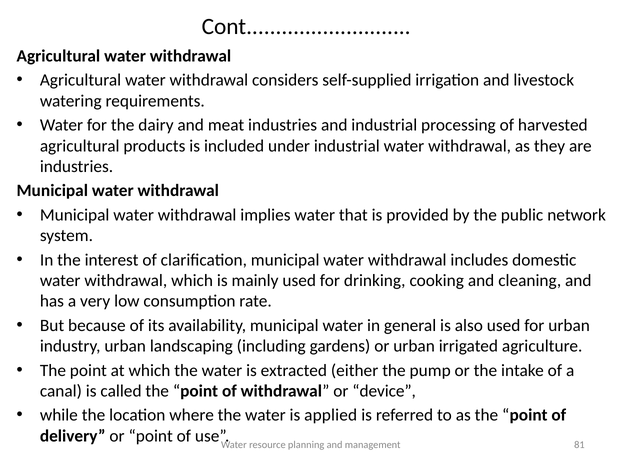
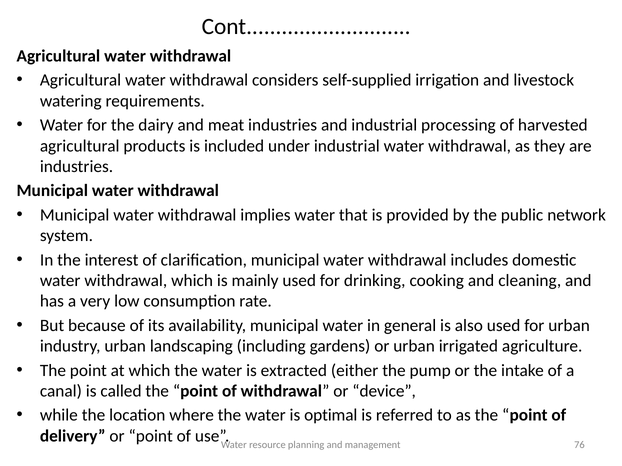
applied: applied -> optimal (331, 416)
81: 81 -> 76 (579, 445)
